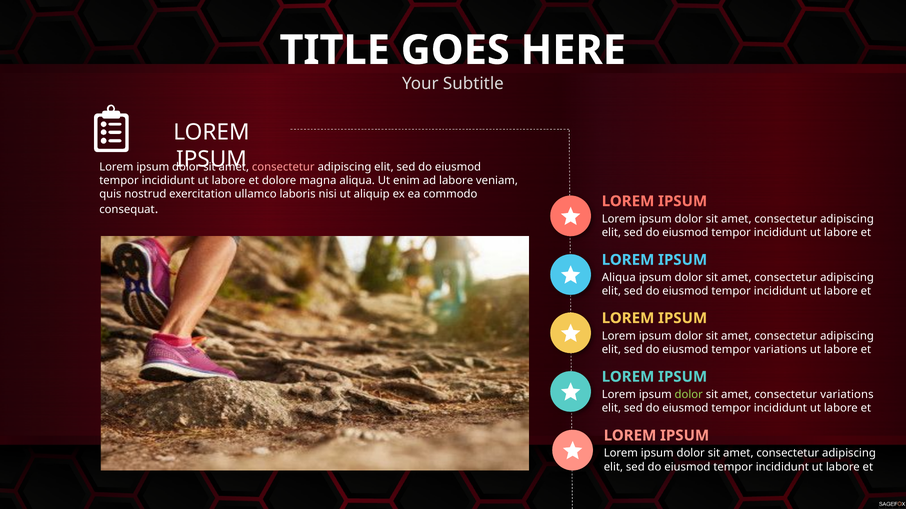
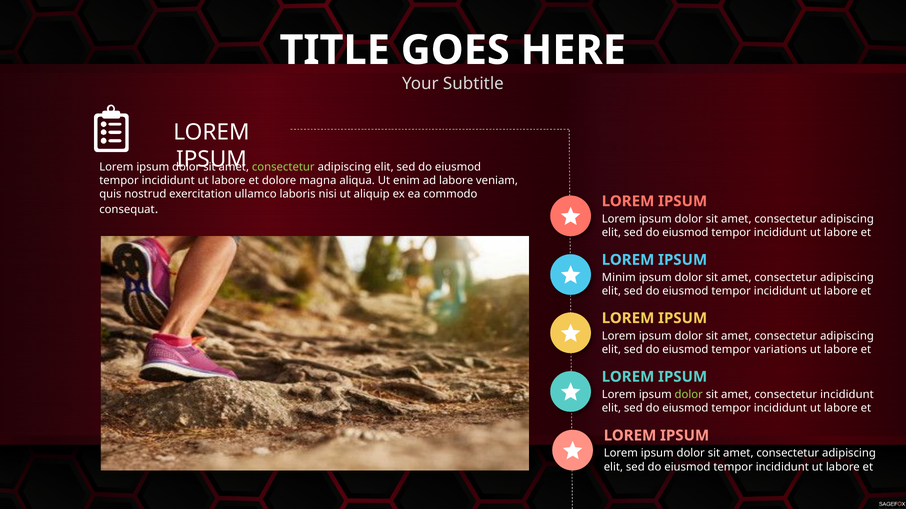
consectetur colour: pink -> light green (283, 167)
Aliqua: Aliqua -> Minim (619, 278)
consectetur variations: variations -> incididunt (847, 395)
